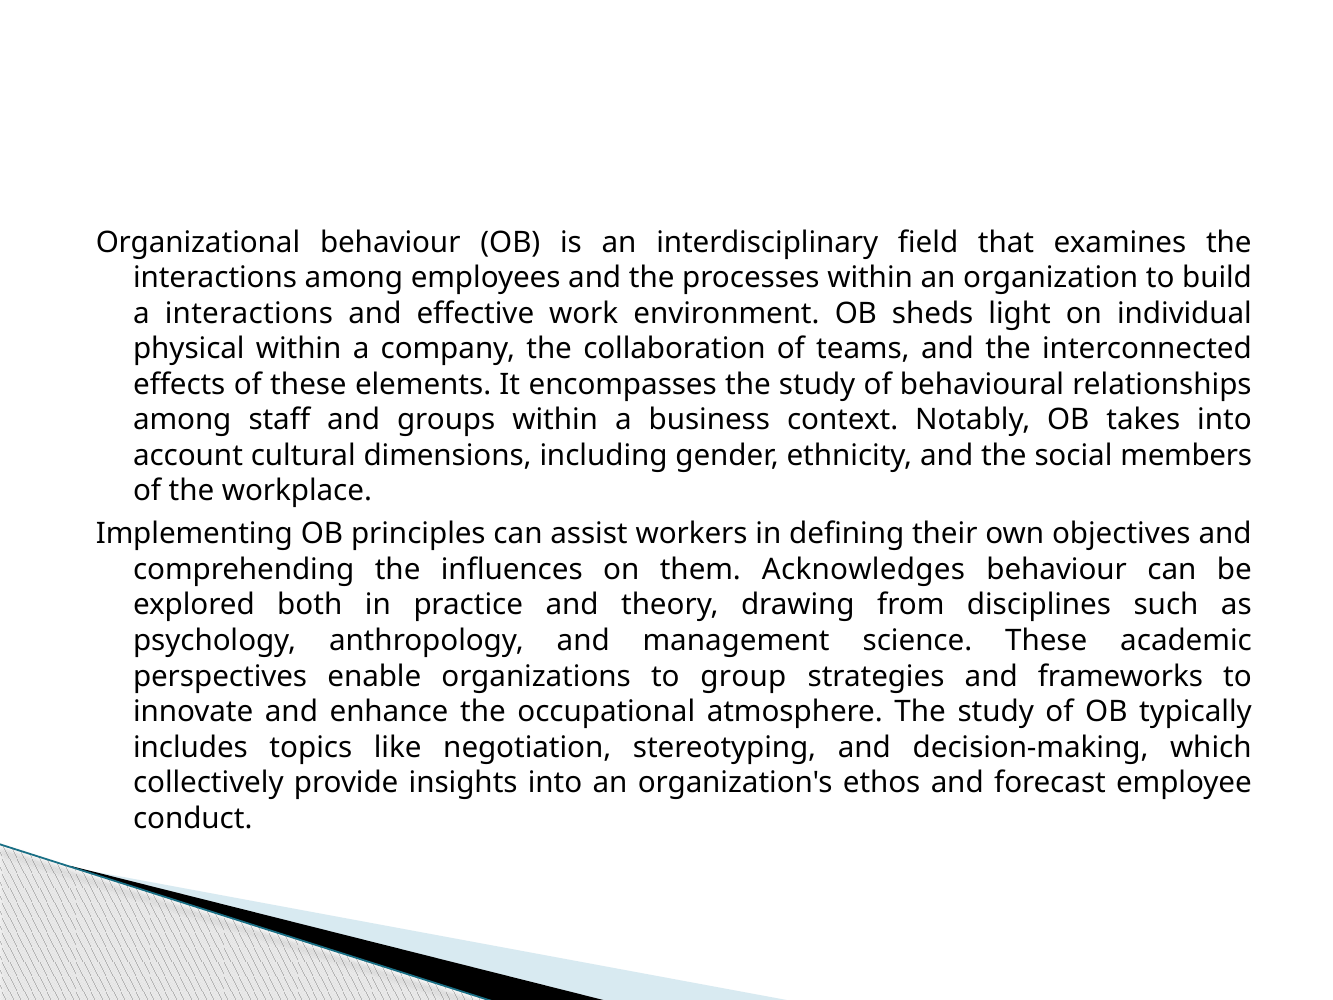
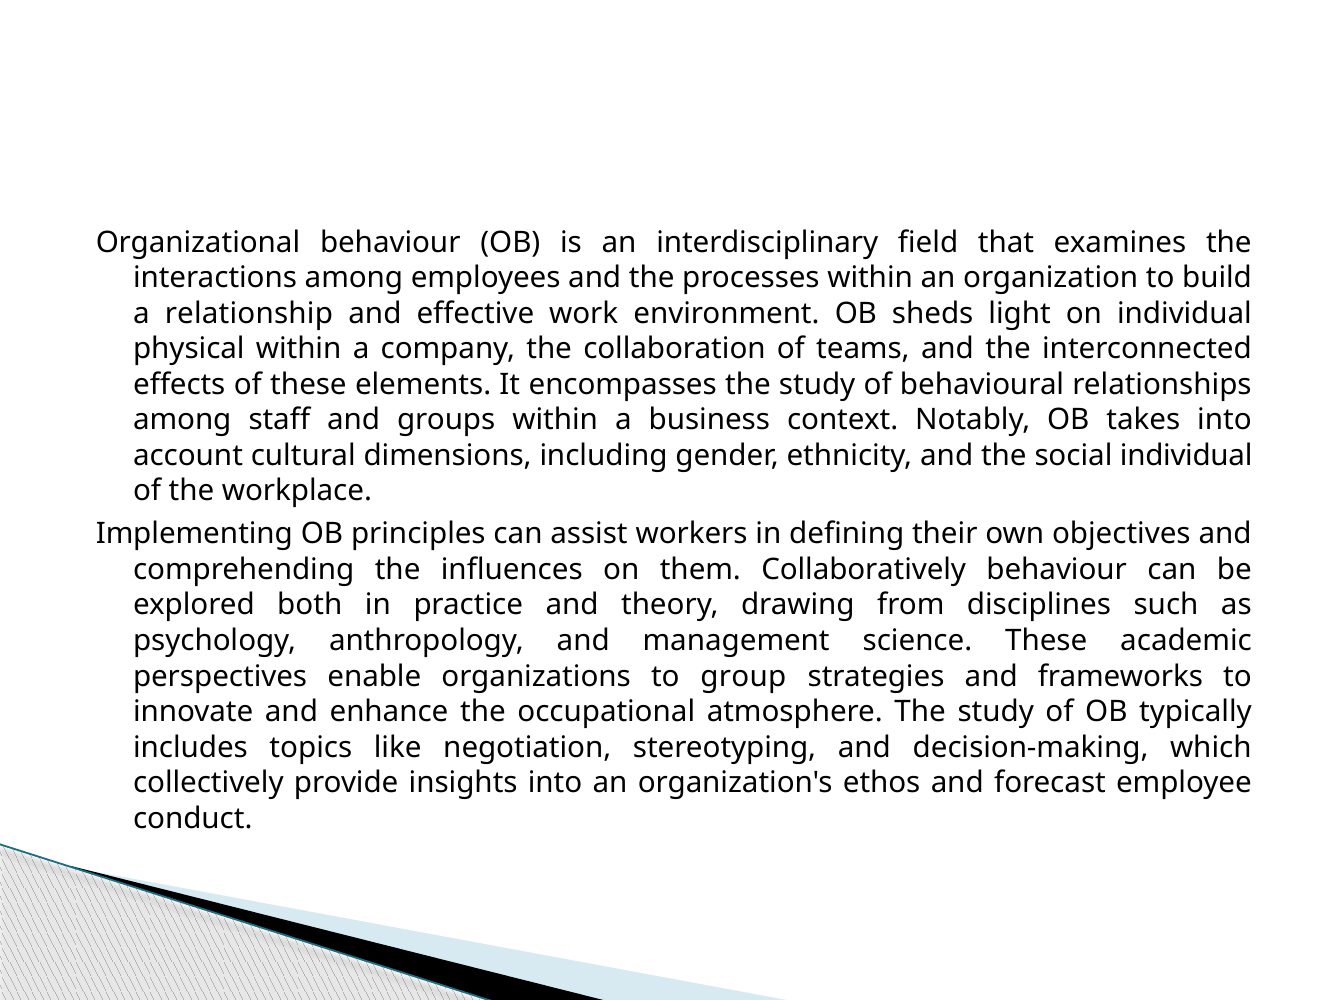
a interactions: interactions -> relationship (249, 313)
social members: members -> individual (1186, 456)
Acknowledges: Acknowledges -> Collaboratively (864, 570)
